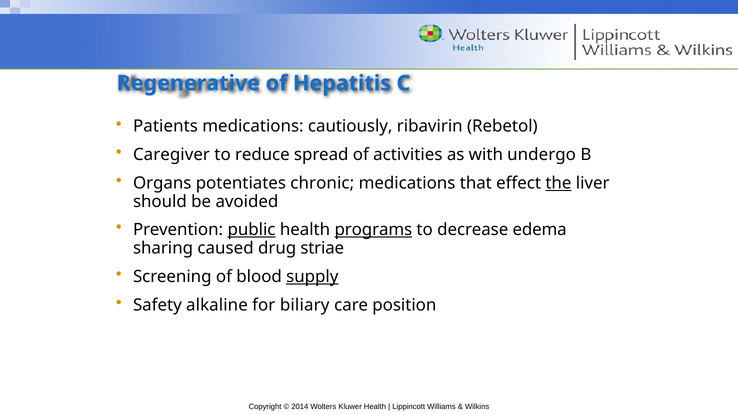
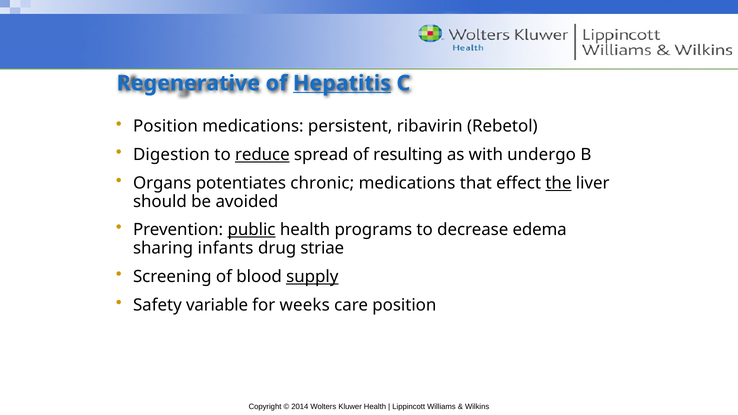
Hepatitis underline: none -> present (342, 83)
Patients: Patients -> Position (165, 126)
cautiously: cautiously -> persistent (350, 126)
Caregiver: Caregiver -> Digestion (171, 155)
reduce underline: none -> present (262, 155)
activities: activities -> resulting (408, 155)
programs underline: present -> none (373, 230)
caused: caused -> infants (226, 248)
alkaline: alkaline -> variable (217, 305)
biliary: biliary -> weeks (305, 305)
